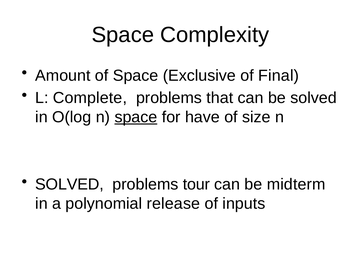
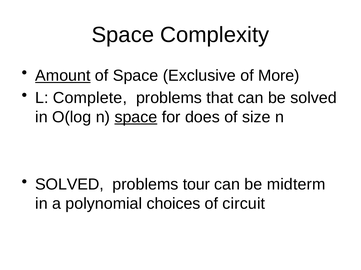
Amount underline: none -> present (63, 76)
Final: Final -> More (279, 76)
have: have -> does (202, 117)
release: release -> choices (174, 204)
inputs: inputs -> circuit (244, 204)
